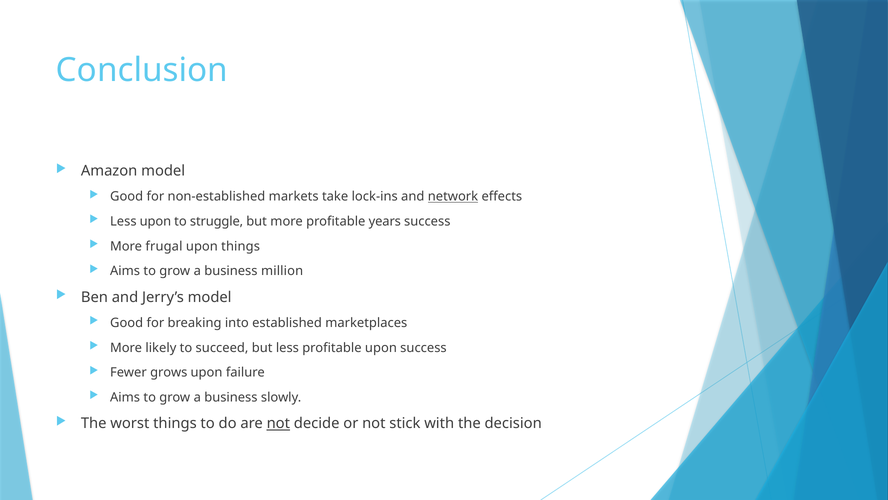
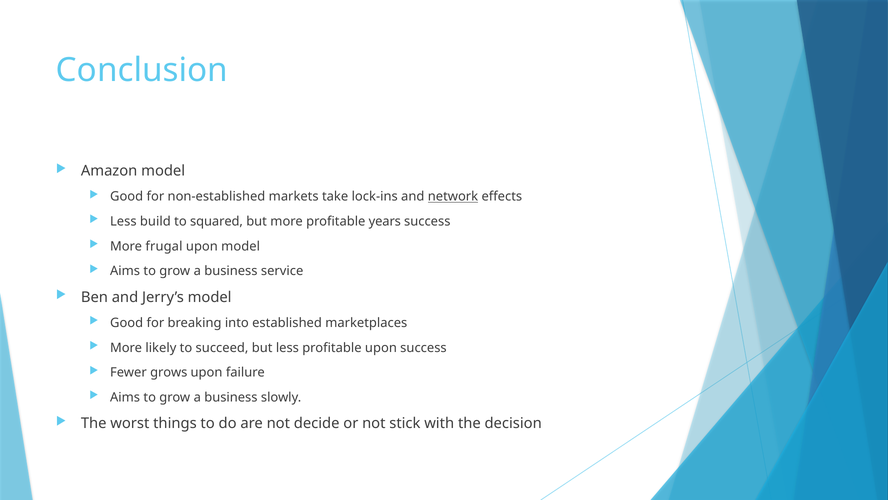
Less upon: upon -> build (155, 221)
struggle: struggle -> squared (217, 221)
upon things: things -> model (241, 246)
million: million -> service (282, 271)
not underline: present -> none (278, 423)
